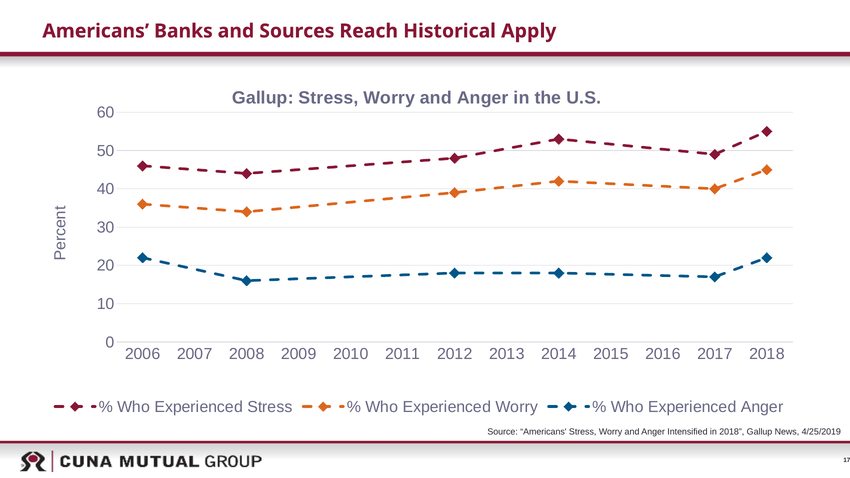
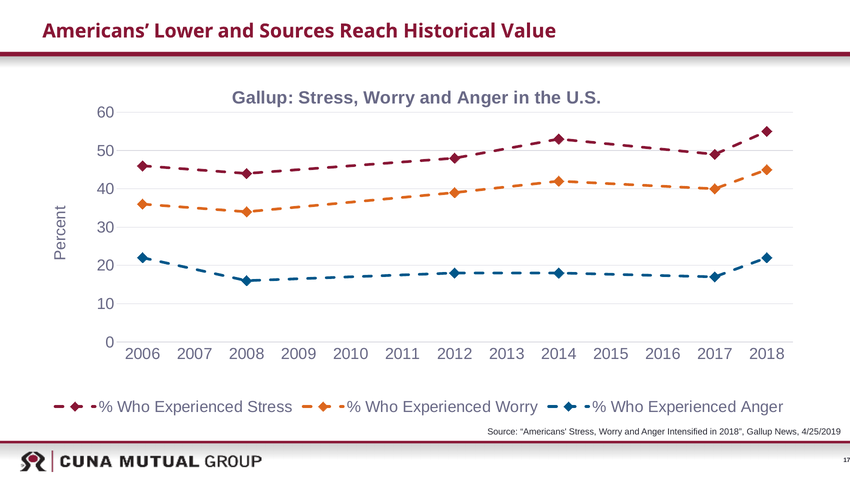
Banks: Banks -> Lower (183, 31)
Apply: Apply -> Value (529, 31)
